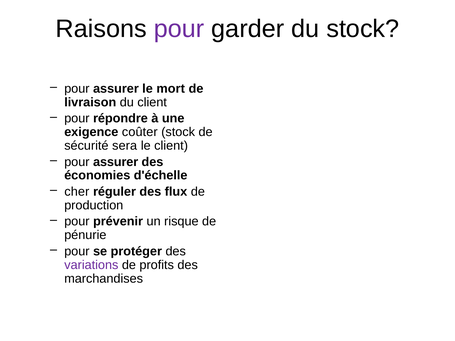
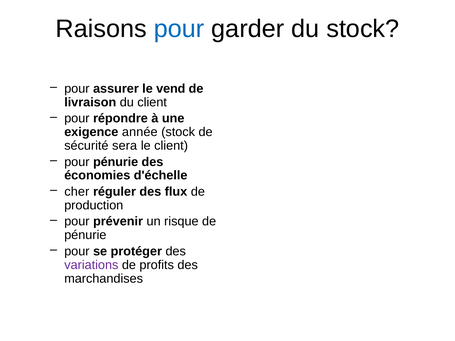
pour colour: purple -> blue (179, 29)
mort: mort -> vend (171, 89)
coûter: coûter -> année (140, 132)
assurer: assurer -> pénurie (116, 162)
